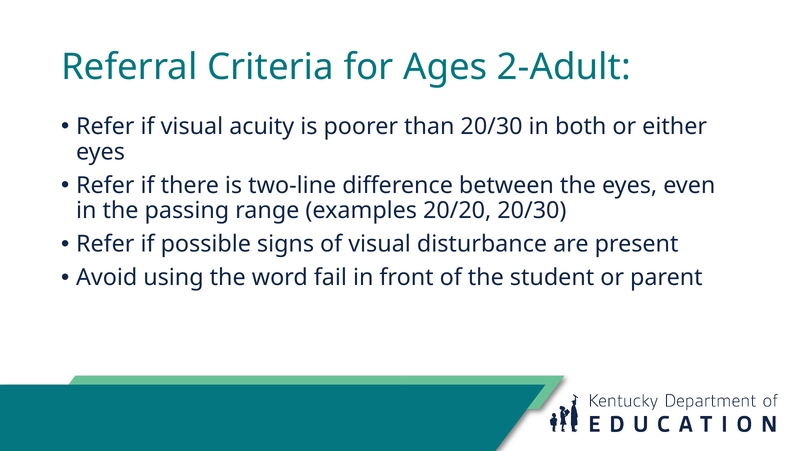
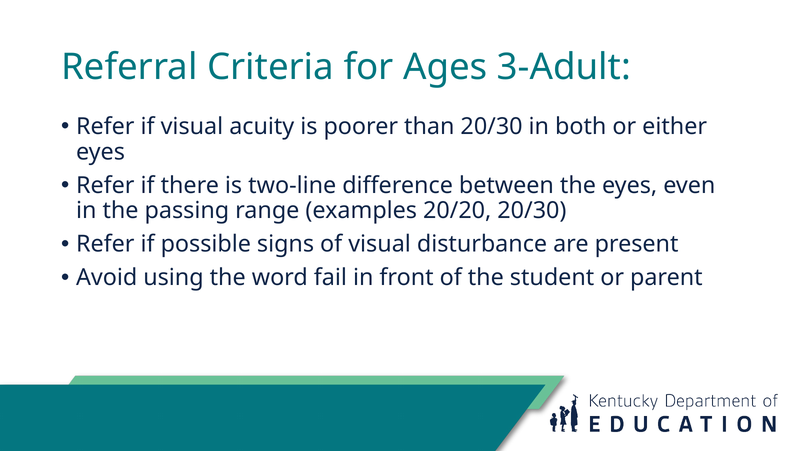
2-Adult: 2-Adult -> 3-Adult (564, 67)
